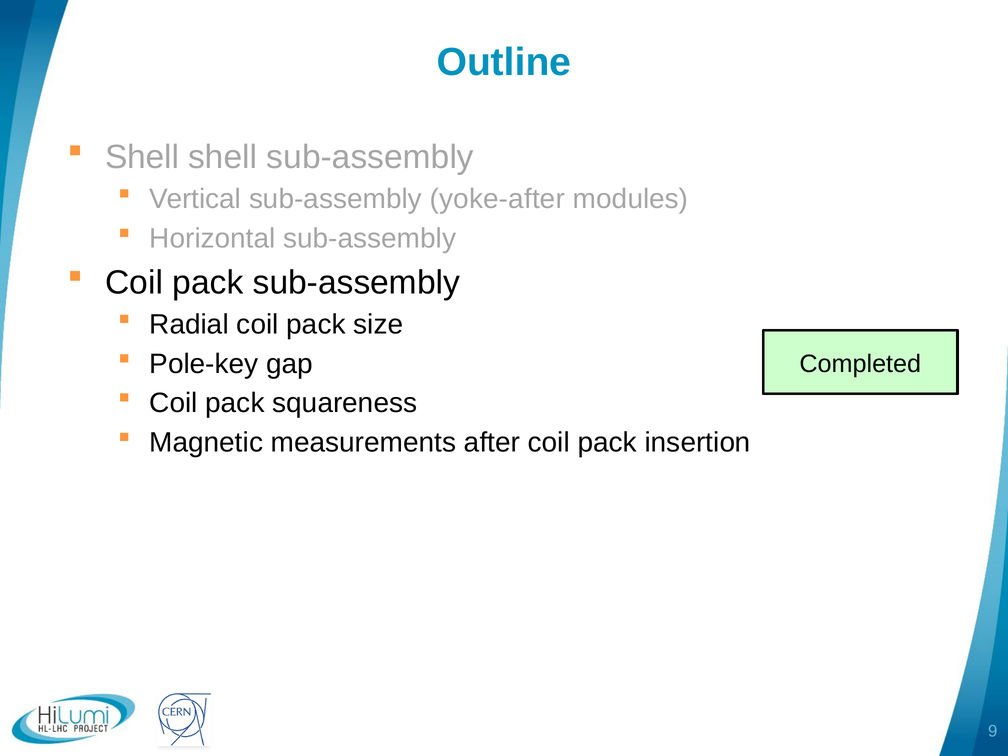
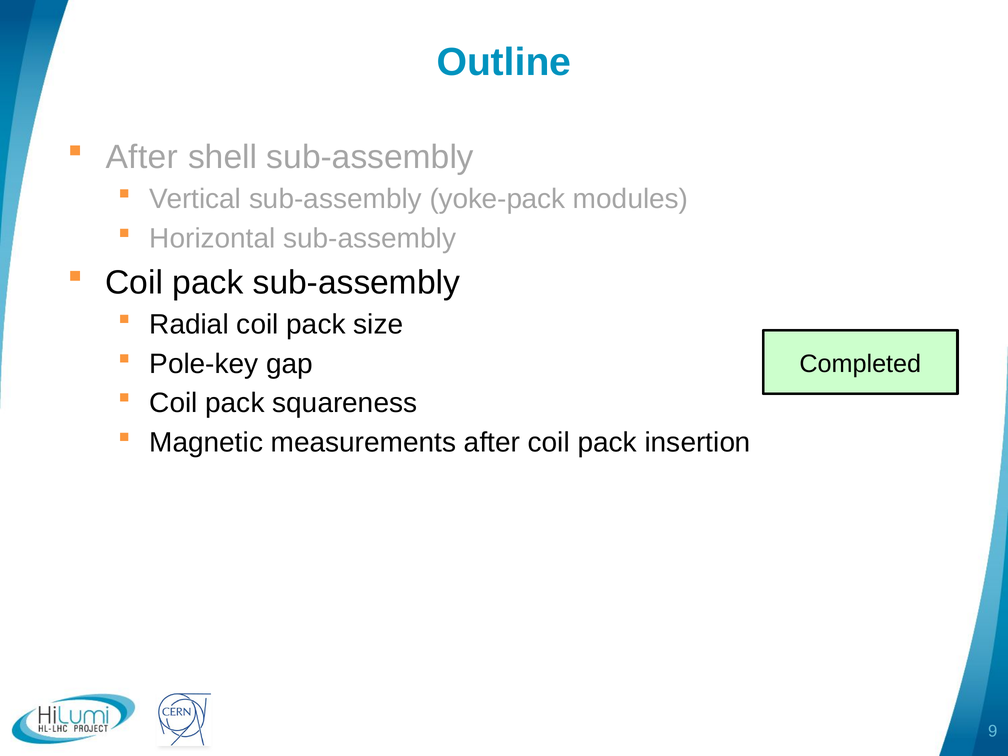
Shell: Shell -> After (142, 157)
yoke-after: yoke-after -> yoke-pack (497, 199)
